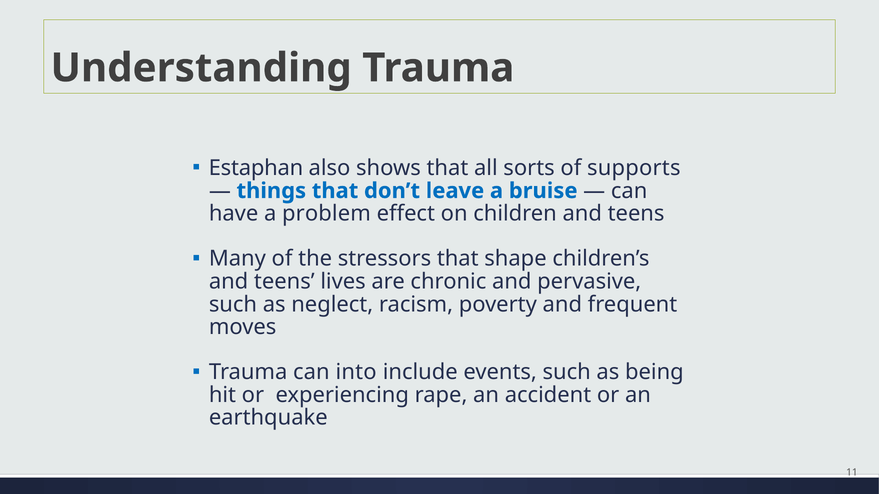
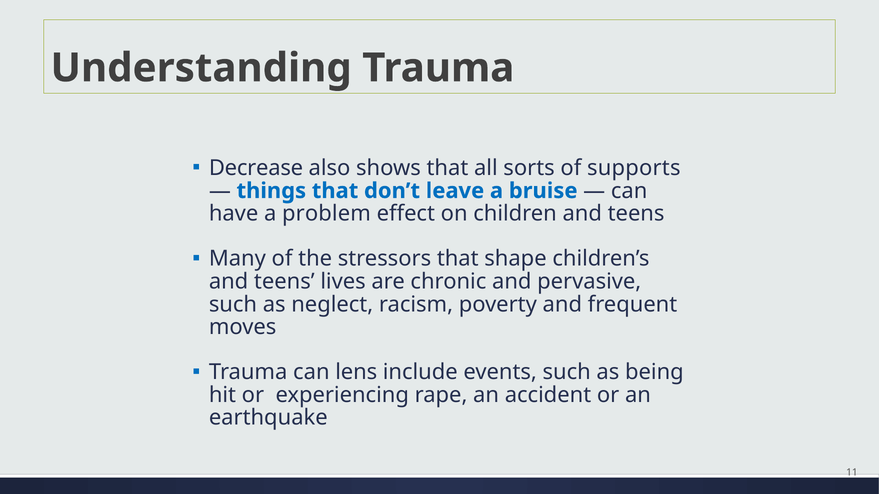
Estaphan: Estaphan -> Decrease (256, 168)
into: into -> lens (356, 372)
